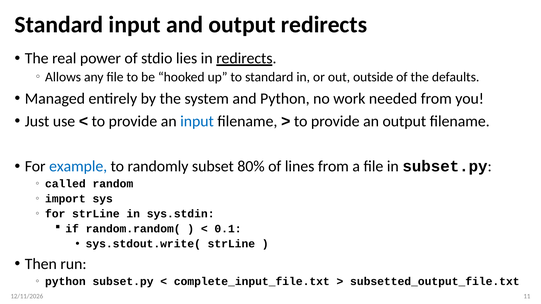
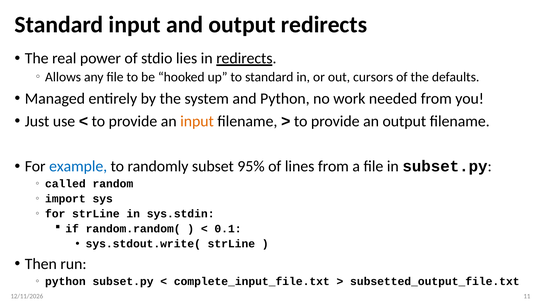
outside: outside -> cursors (373, 77)
input colour: blue -> orange (197, 121)
80%: 80% -> 95% (251, 167)
